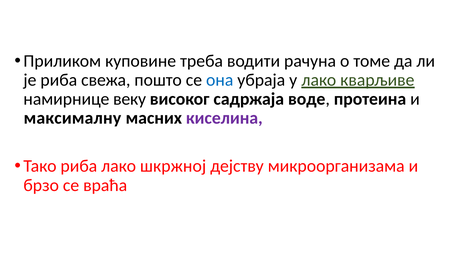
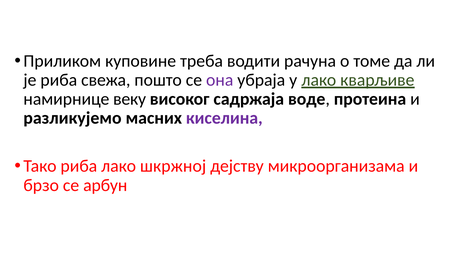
она colour: blue -> purple (220, 80)
максималну: максималну -> разликујемо (72, 118)
враћа: враћа -> арбун (105, 186)
